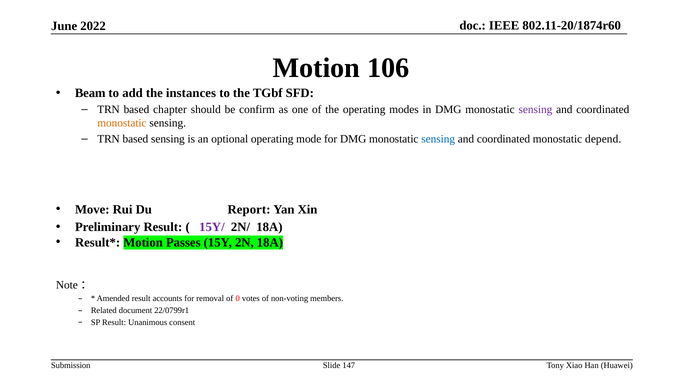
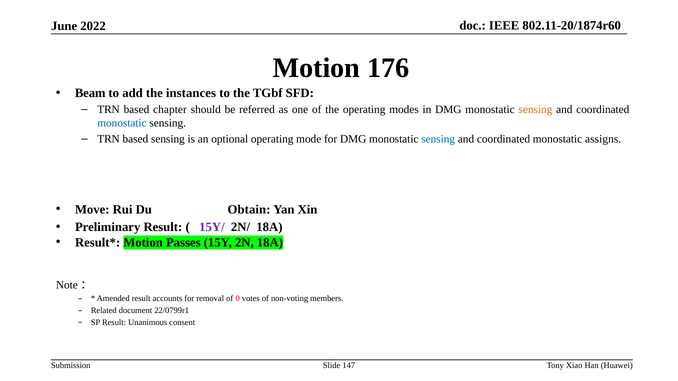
106: 106 -> 176 (388, 68)
confirm: confirm -> referred (257, 110)
sensing colour: purple -> orange (535, 110)
monostatic colour: orange -> blue (122, 123)
depend: depend -> assigns (603, 139)
Report: Report -> Obtain (249, 210)
